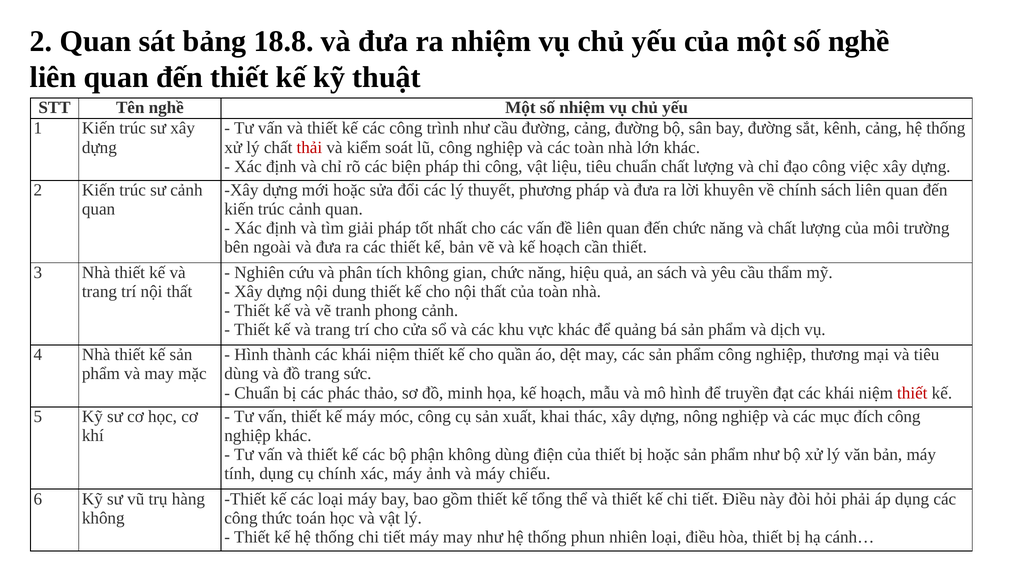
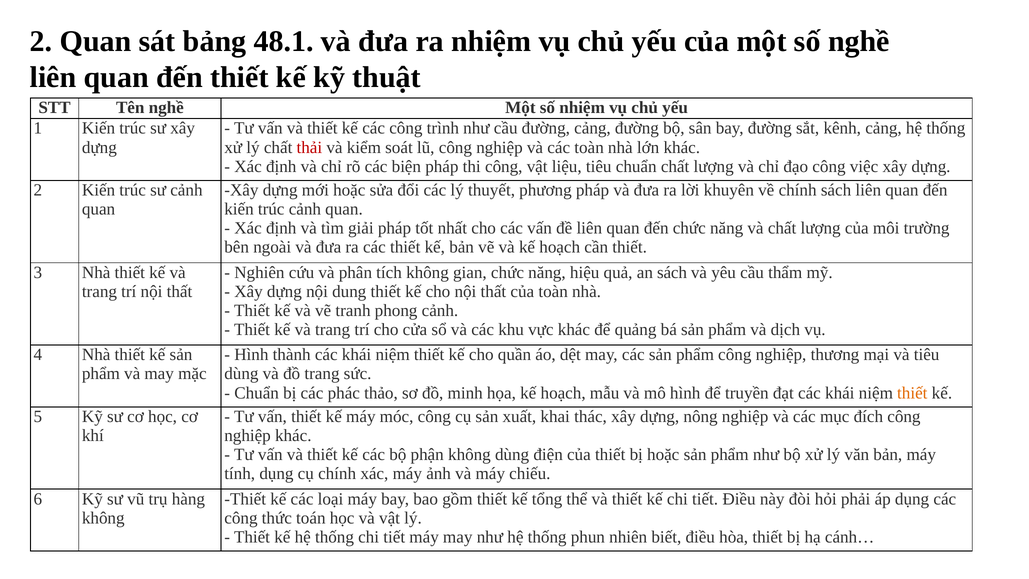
18.8: 18.8 -> 48.1 (284, 41)
thiết colour: red -> orange (912, 393)
nhiên loại: loại -> biết (666, 537)
